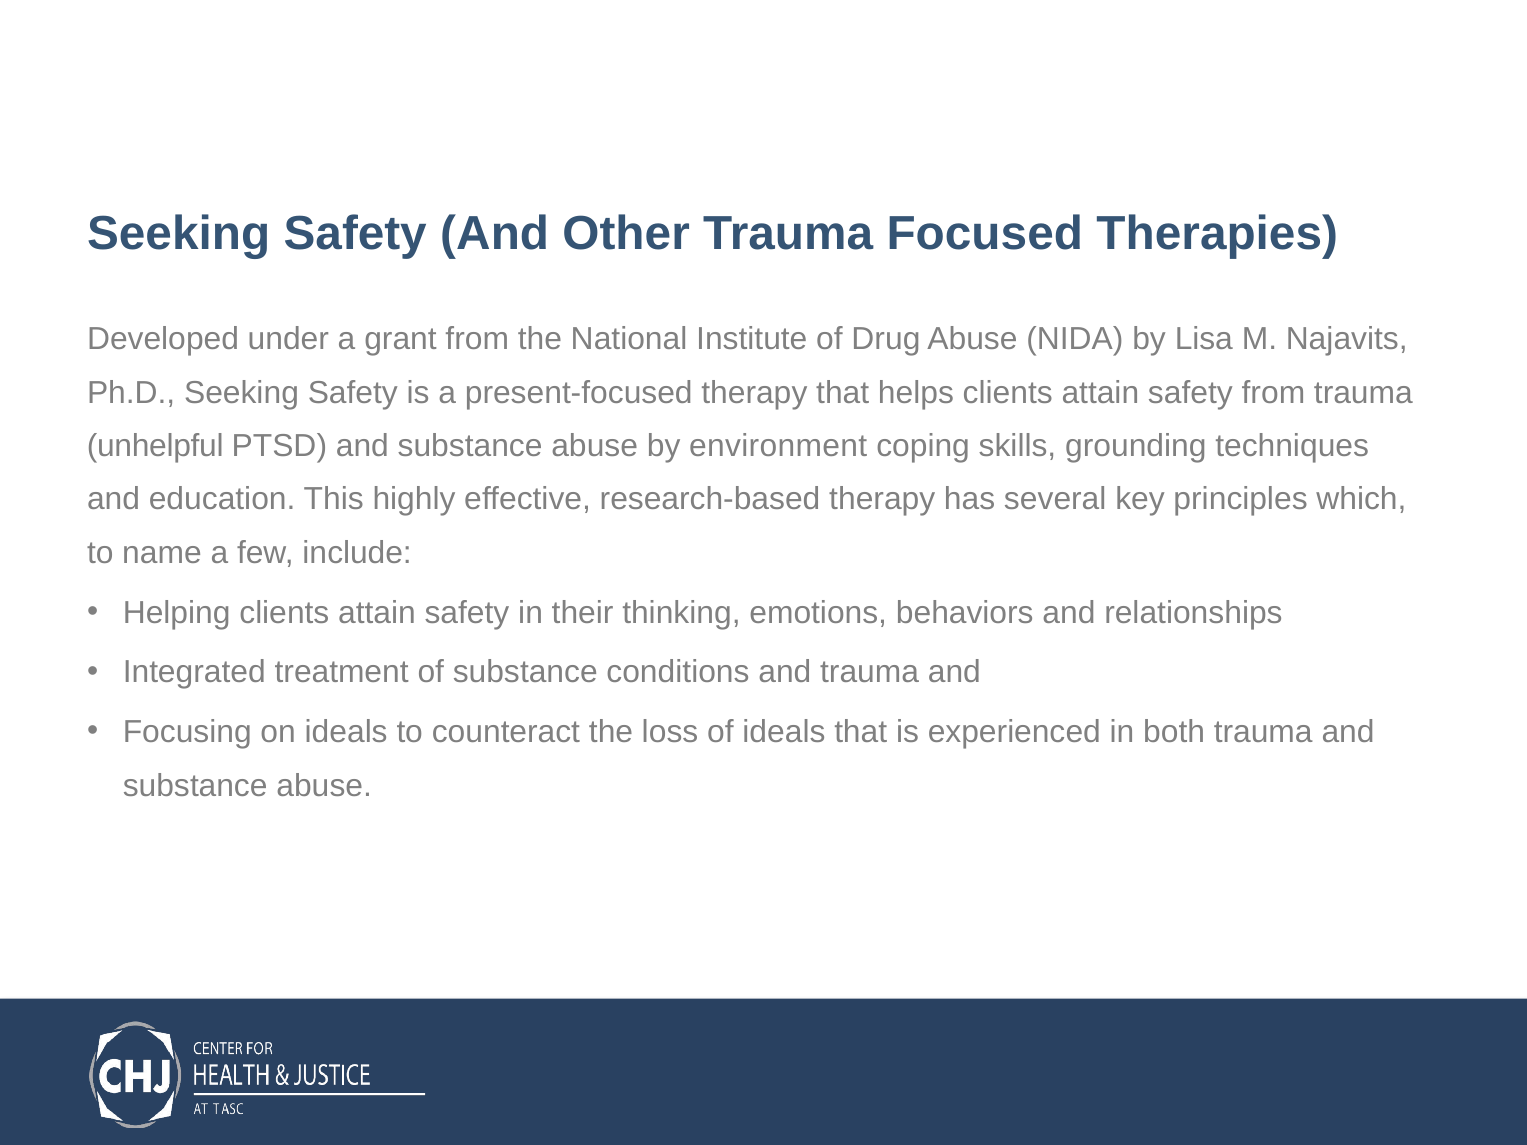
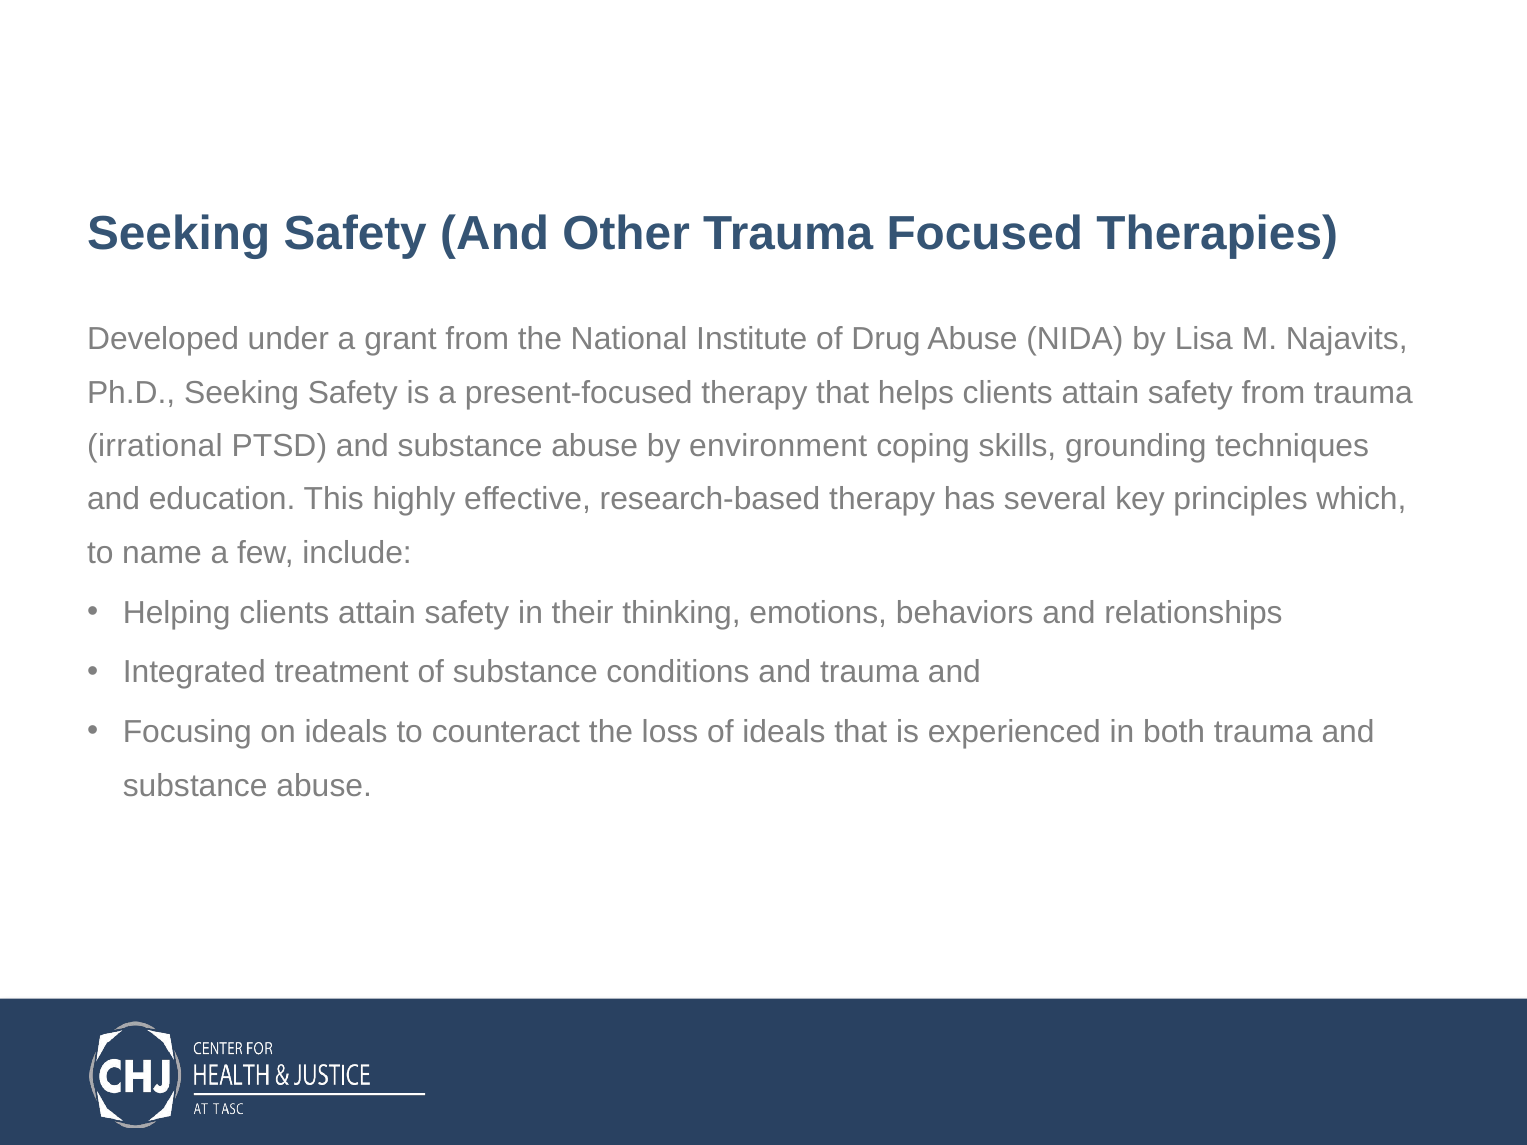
unhelpful: unhelpful -> irrational (155, 446)
